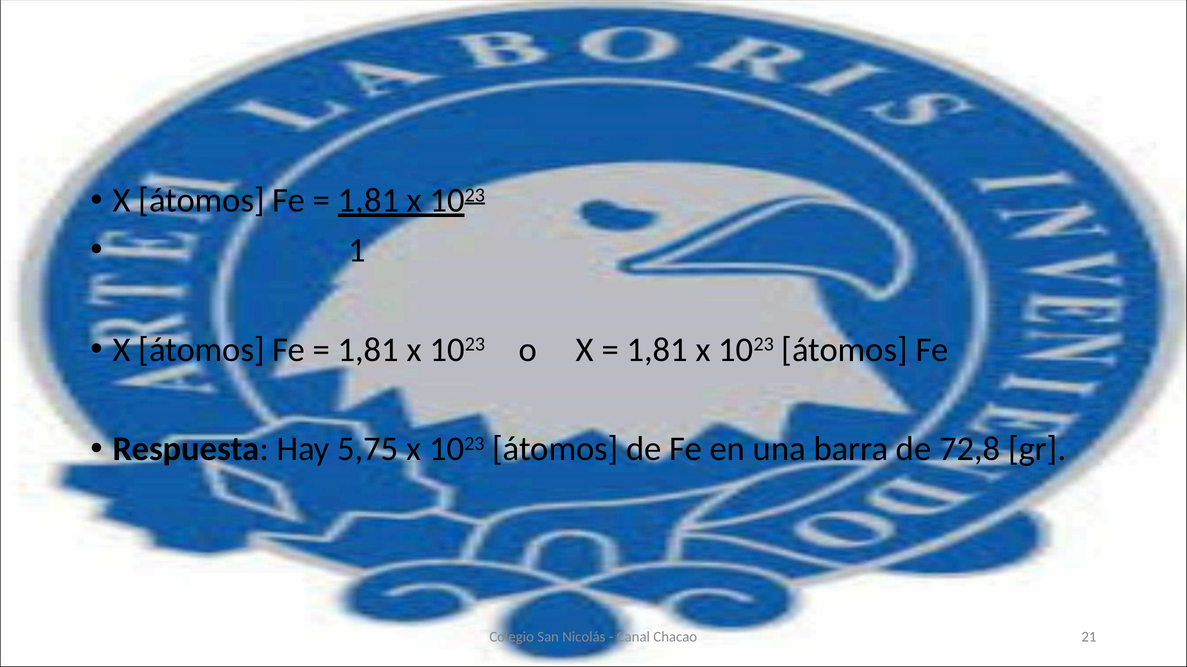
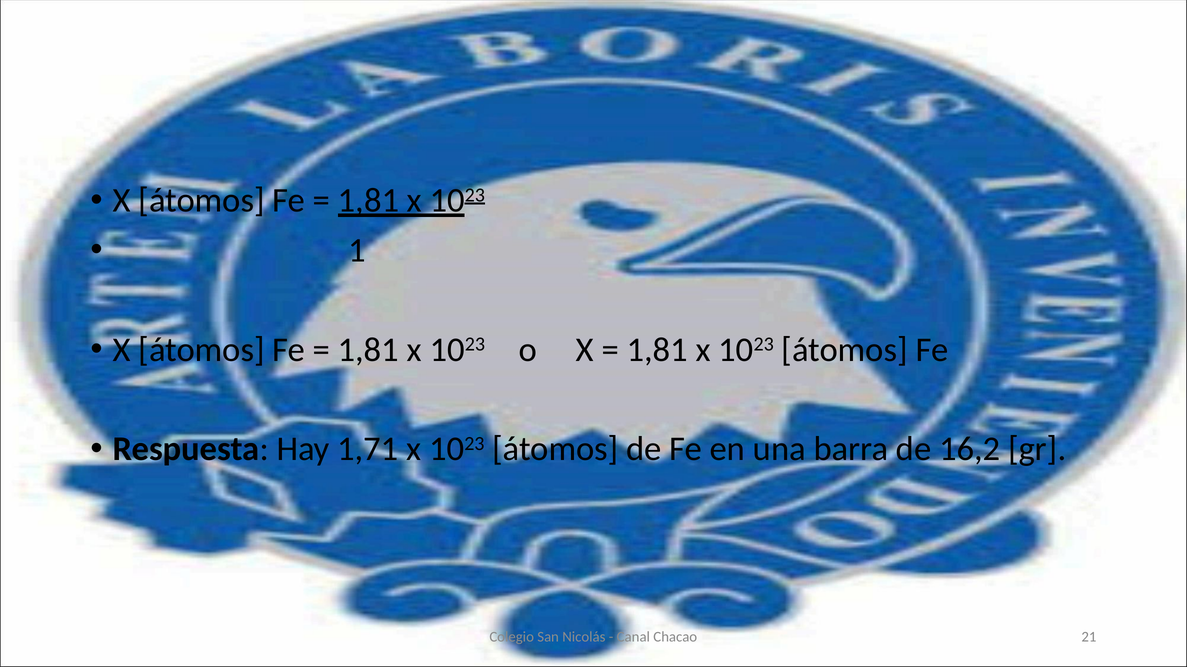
5,75: 5,75 -> 1,71 (368, 450)
72,8: 72,8 -> 16,2 (970, 450)
